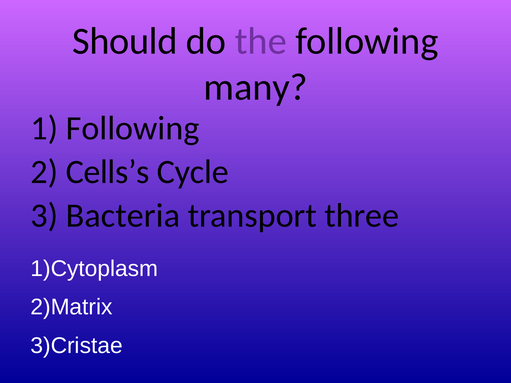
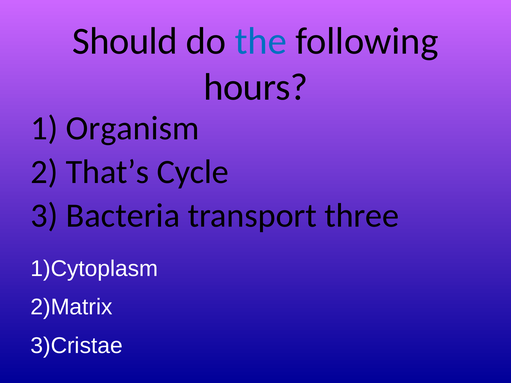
the colour: purple -> blue (261, 41)
many: many -> hours (256, 87)
1 Following: Following -> Organism (133, 128)
Cells’s: Cells’s -> That’s (108, 172)
